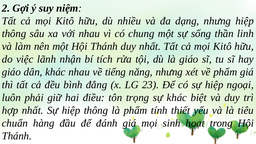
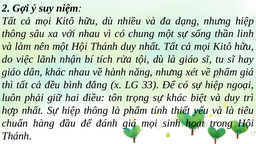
tiếng: tiếng -> hành (115, 72)
23: 23 -> 33 (150, 85)
